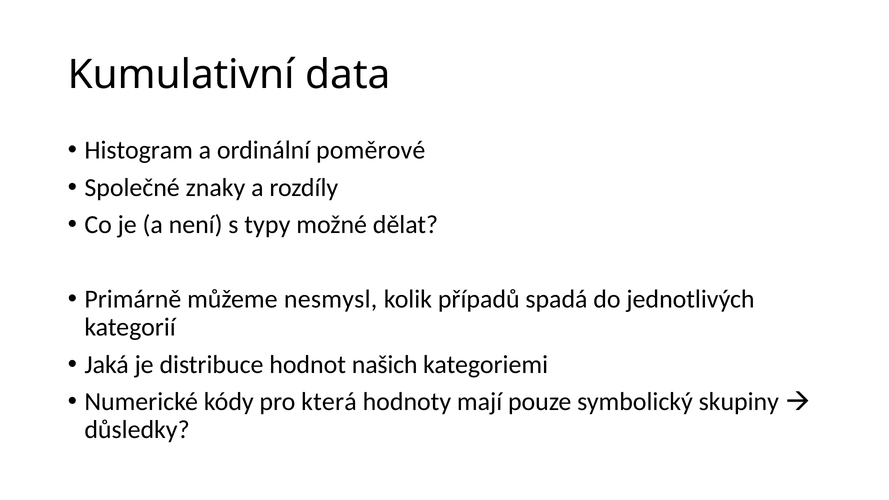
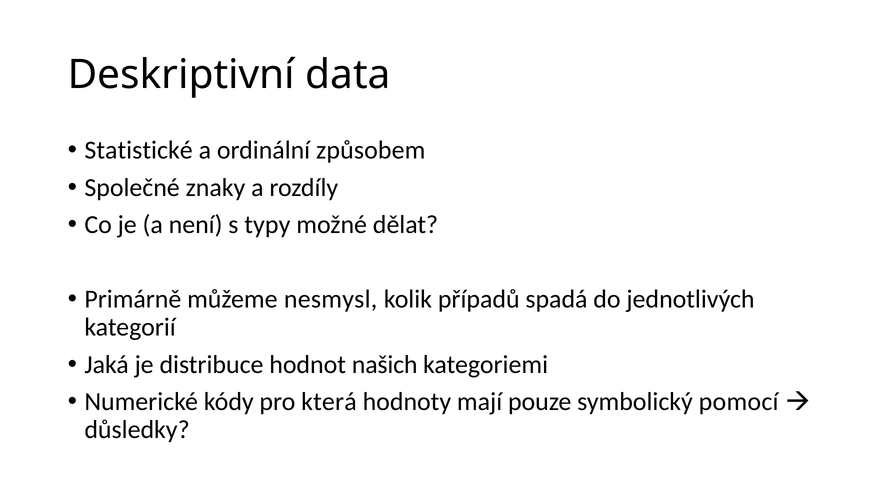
Kumulativní: Kumulativní -> Deskriptivní (181, 75)
Histogram: Histogram -> Statistické (139, 150)
poměrové: poměrové -> způsobem (371, 150)
skupiny: skupiny -> pomocí (739, 402)
